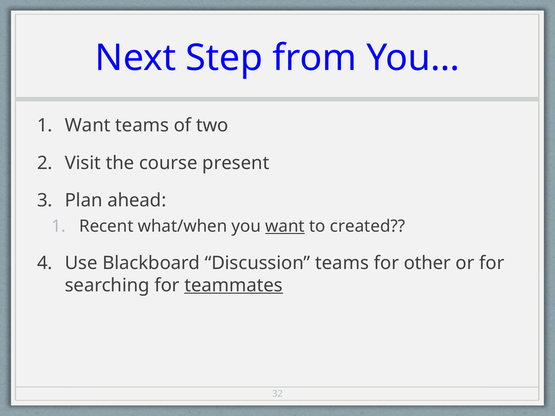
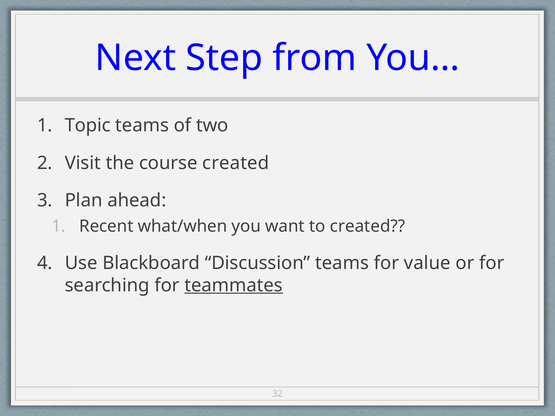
Want: Want -> Topic (88, 125)
course present: present -> created (236, 163)
want underline: present -> none (285, 226)
other: other -> value (427, 263)
